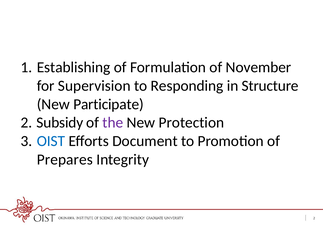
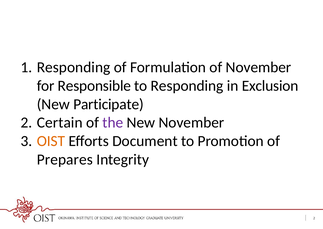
1 Establishing: Establishing -> Responding (74, 67)
Supervision: Supervision -> Responsible (94, 86)
Structure: Structure -> Exclusion (270, 86)
Subsidy: Subsidy -> Certain (60, 122)
New Protection: Protection -> November (191, 122)
OIST colour: blue -> orange (51, 141)
